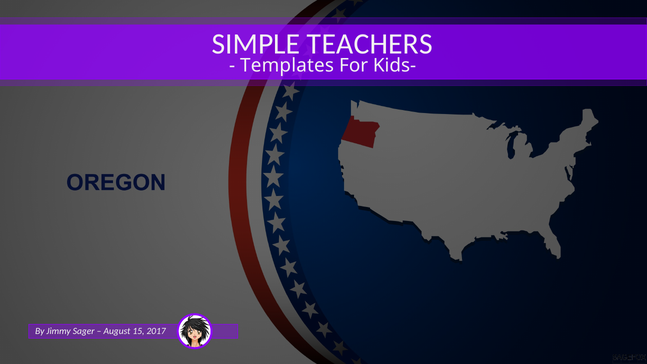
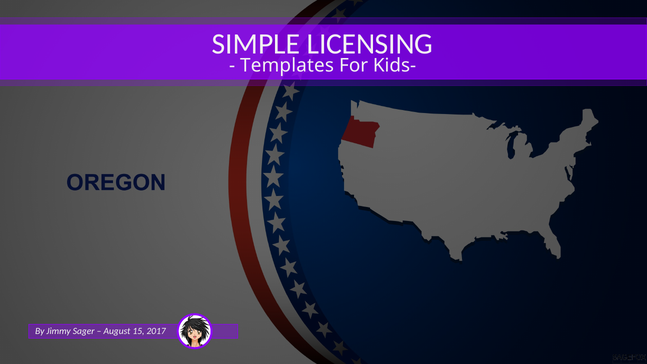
TEACHERS: TEACHERS -> LICENSING (370, 44)
